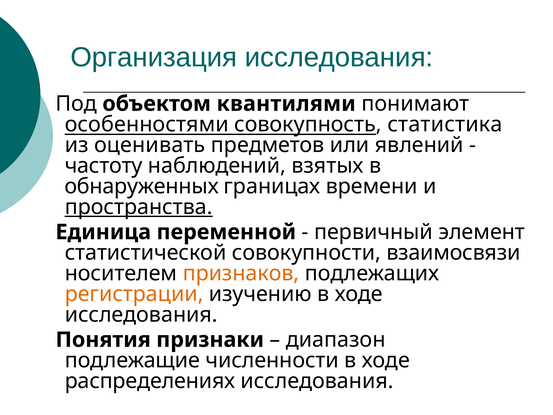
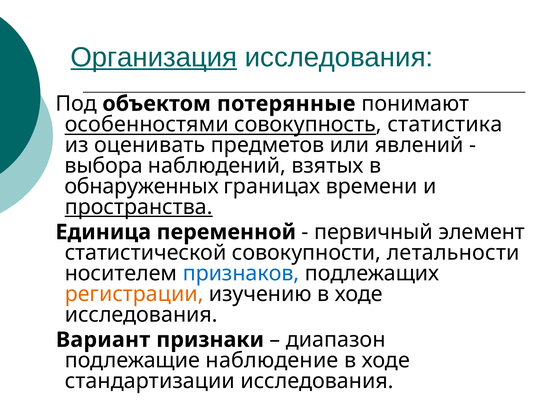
Организация underline: none -> present (154, 57)
квантилями: квантилями -> потерянные (286, 104)
частоту: частоту -> выбора (104, 166)
взаимосвязи: взаимосвязи -> летальности (453, 253)
признаков colour: orange -> blue (241, 273)
Понятия: Понятия -> Вариант (103, 340)
численности: численности -> наблюдение (272, 360)
распределениях: распределениях -> стандартизации (150, 381)
